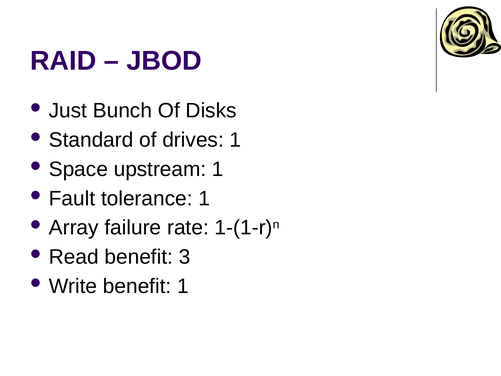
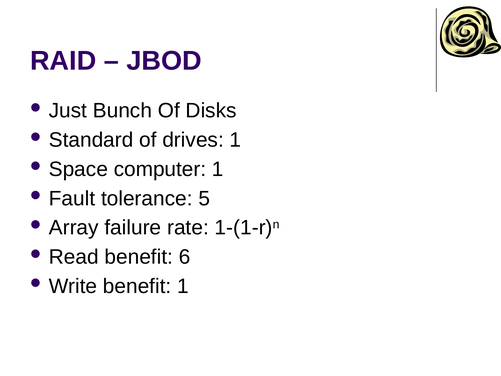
upstream: upstream -> computer (160, 169)
tolerance 1: 1 -> 5 (204, 198)
3: 3 -> 6 (185, 257)
